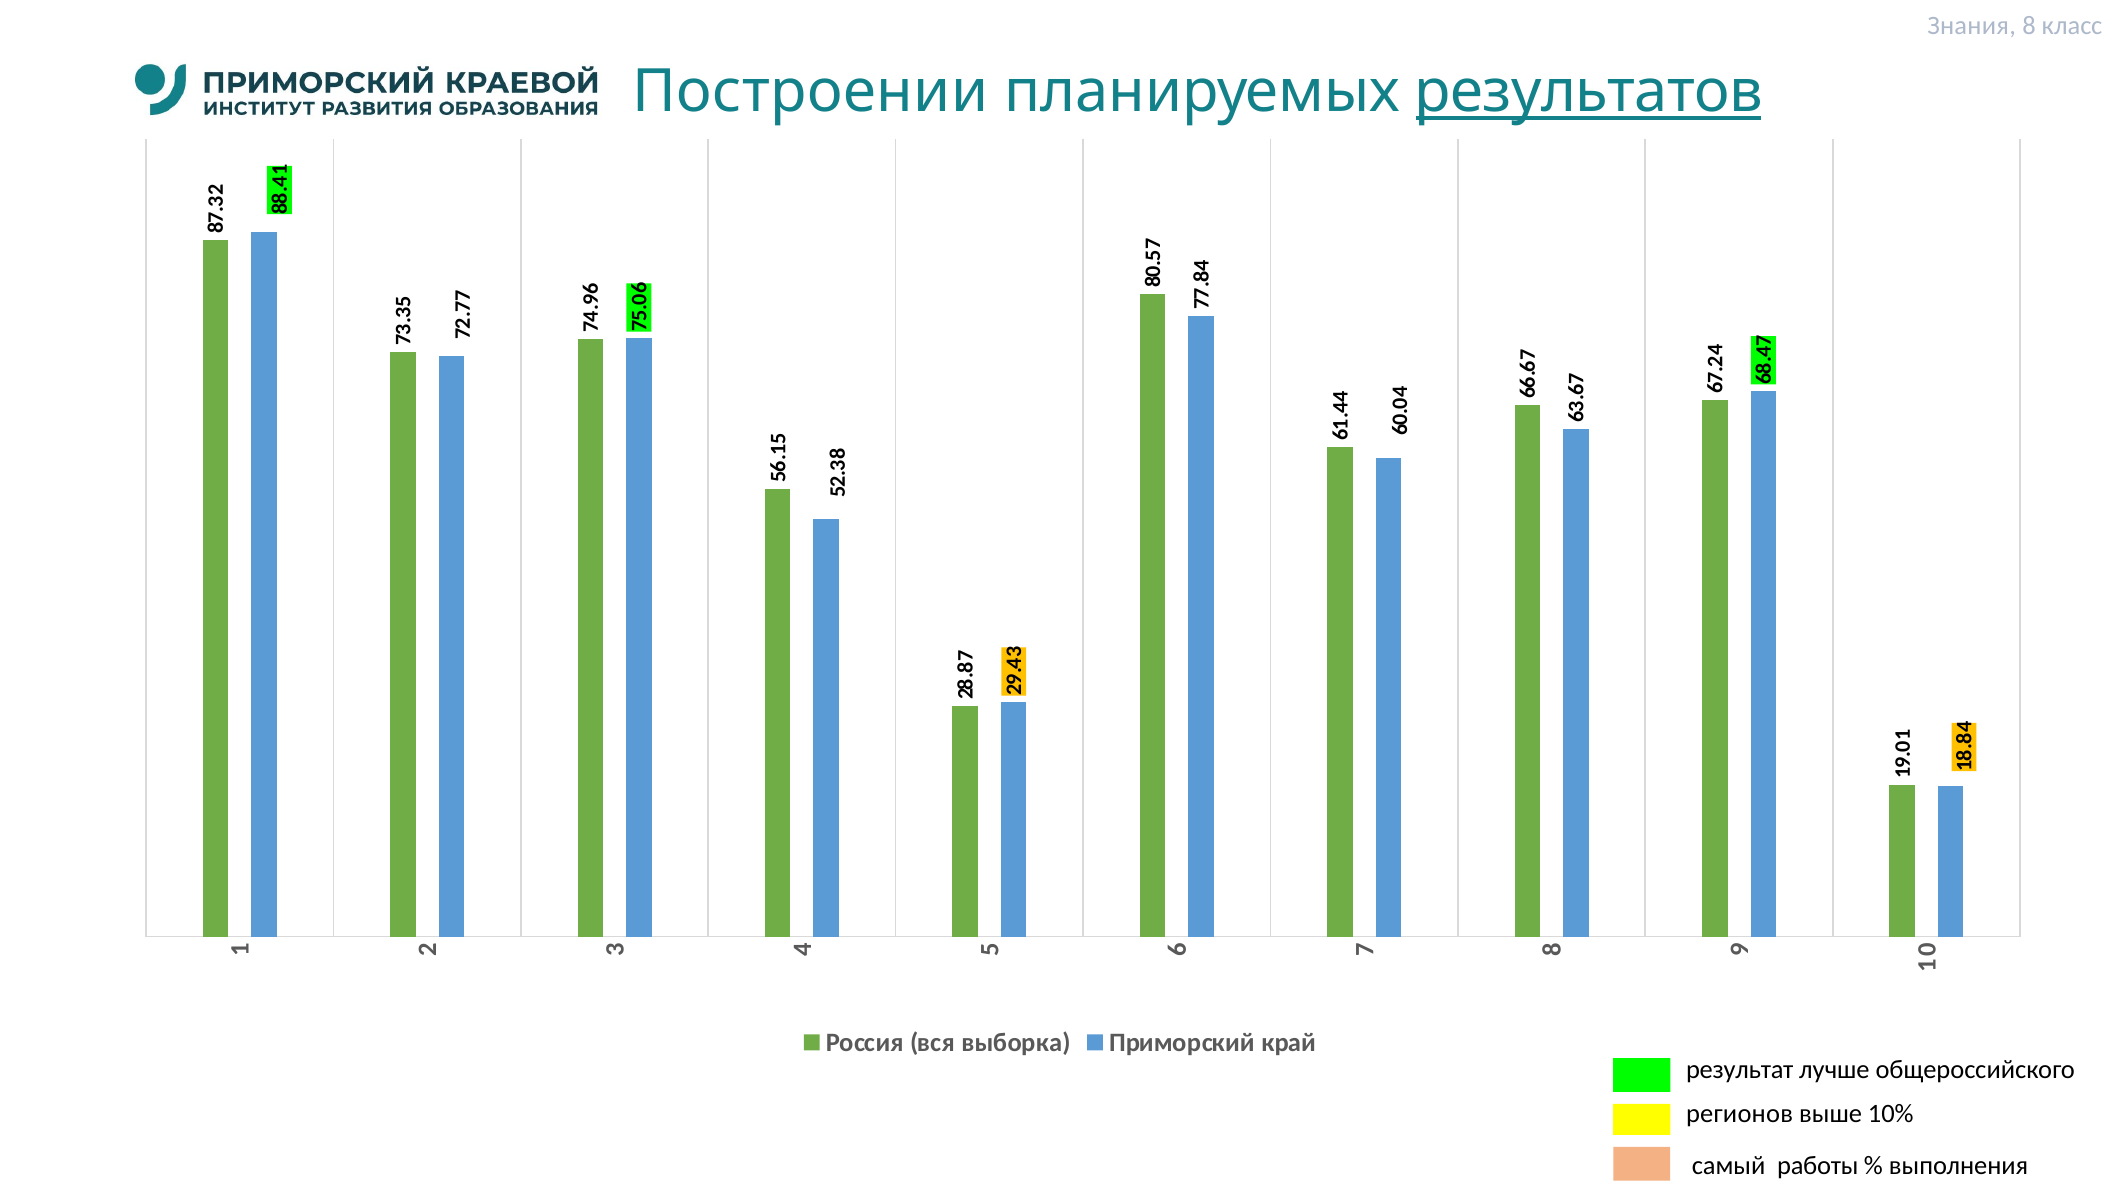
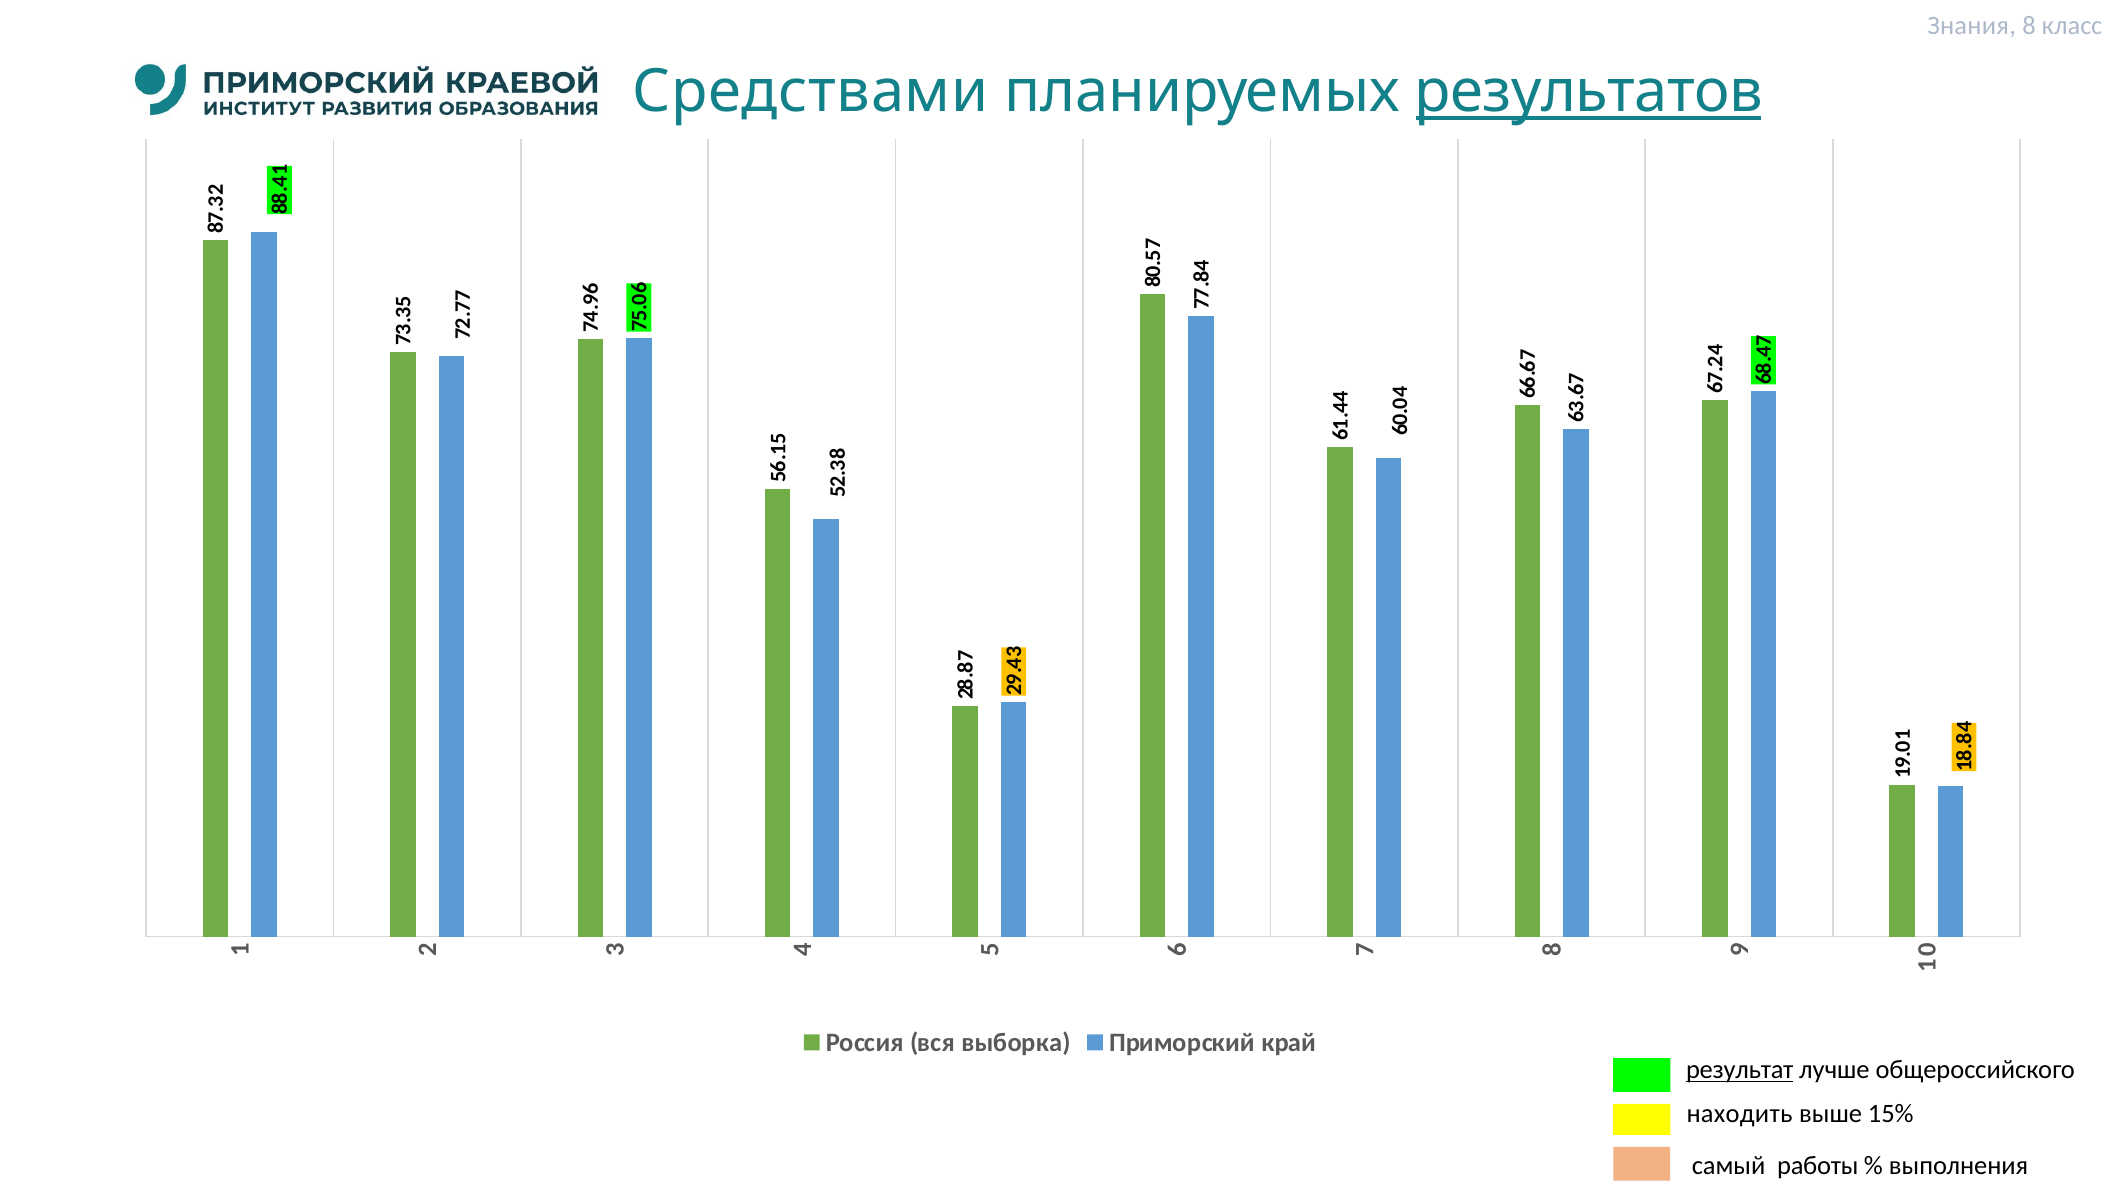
Построении: Построении -> Средствами (810, 92)
результат underline: none -> present (1740, 1070)
регионов: регионов -> находить (1739, 1114)
10%: 10% -> 15% (1891, 1114)
